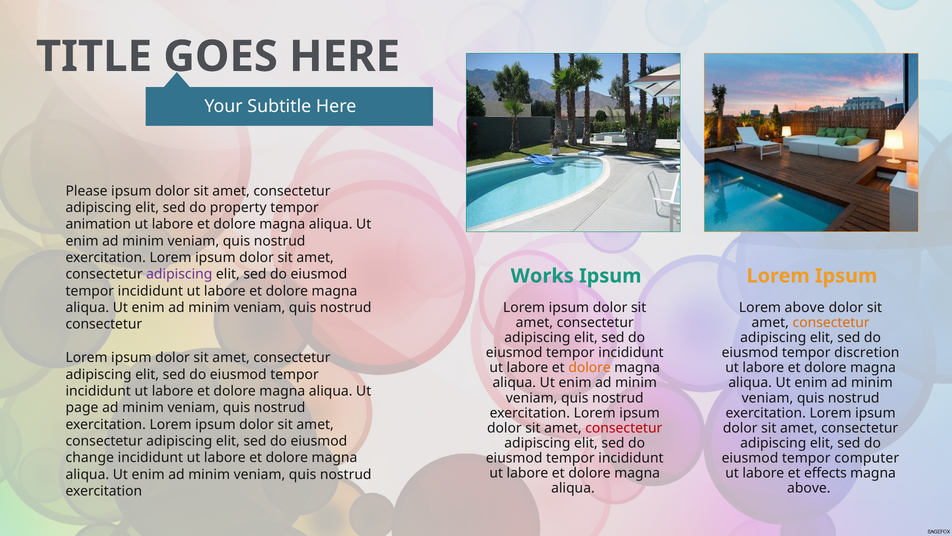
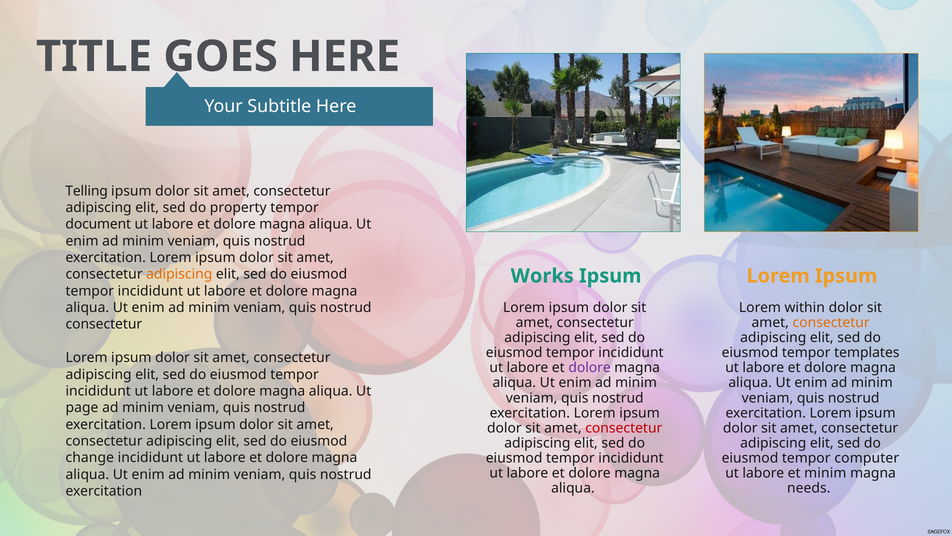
Please: Please -> Telling (87, 191)
animation: animation -> document (98, 224)
adipiscing colour: purple -> orange (179, 274)
Lorem above: above -> within (805, 307)
discretion: discretion -> templates (867, 353)
dolore colour: orange -> purple (590, 368)
et effects: effects -> minim (825, 473)
above: above -> needs (809, 488)
